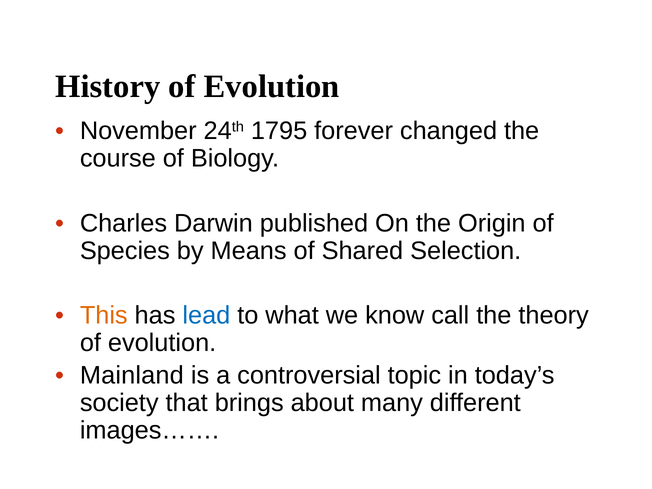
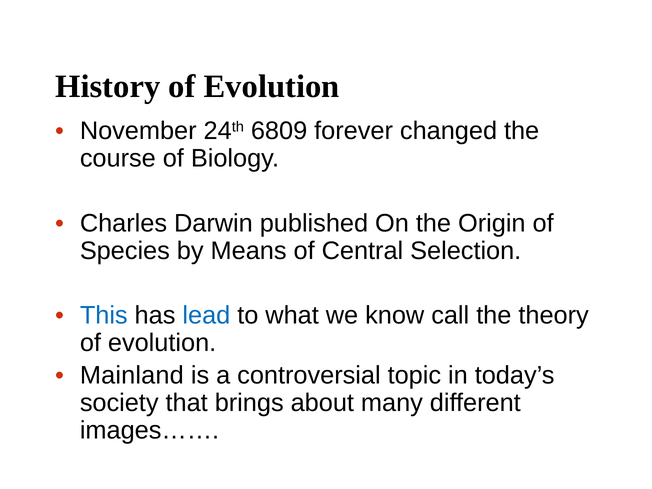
1795: 1795 -> 6809 (279, 131)
Shared: Shared -> Central (362, 251)
This colour: orange -> blue (104, 316)
